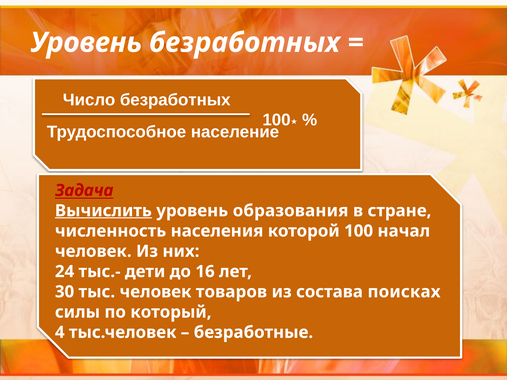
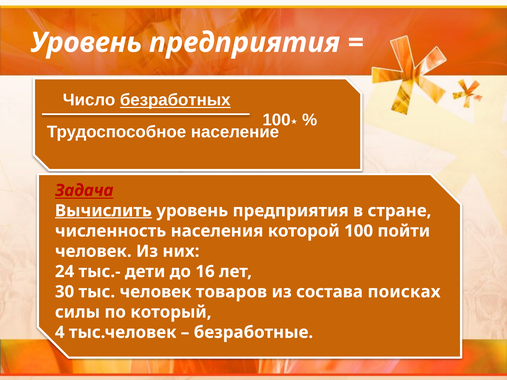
безработных: безработных -> предприятия (245, 43)
безработных underline: none -> present (175, 100)
образования: образования -> предприятия (291, 211)
начал: начал -> пойти (404, 231)
